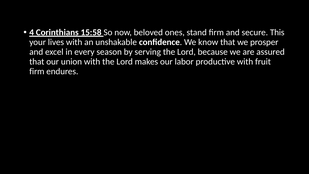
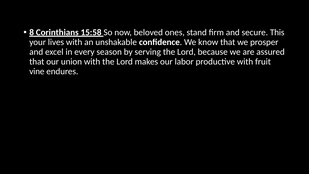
4: 4 -> 8 (32, 32)
firm: firm -> vine (37, 71)
